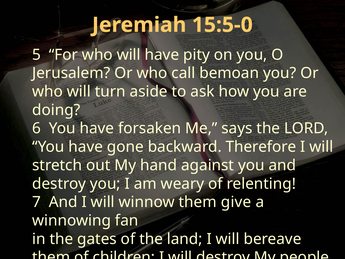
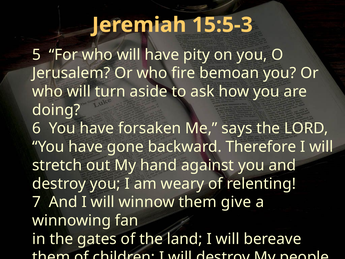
15:5-0: 15:5-0 -> 15:5-3 (222, 25)
call: call -> fire (183, 73)
